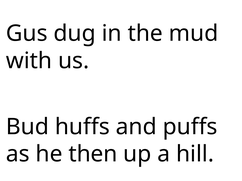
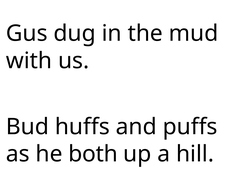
then: then -> both (93, 154)
